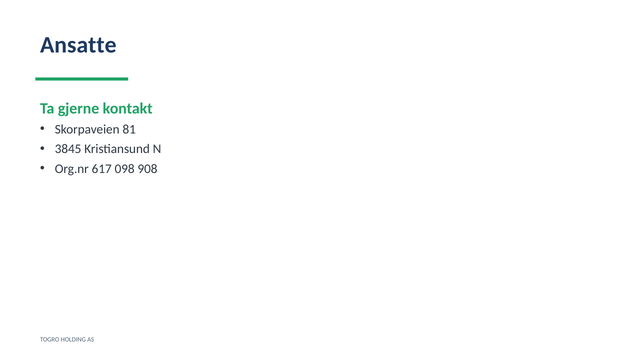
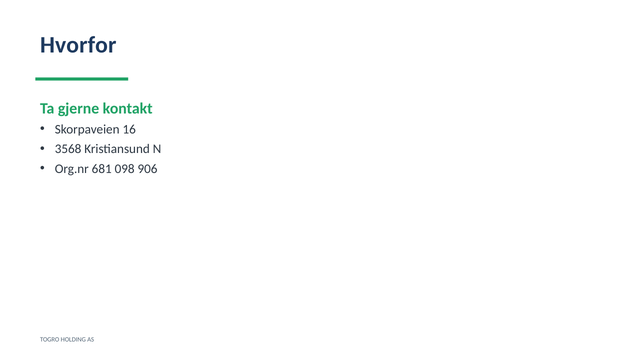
Ansatte: Ansatte -> Hvorfor (78, 45)
81: 81 -> 16 (129, 129)
3845: 3845 -> 3568 (68, 149)
617: 617 -> 681 (102, 169)
908: 908 -> 906 (148, 169)
